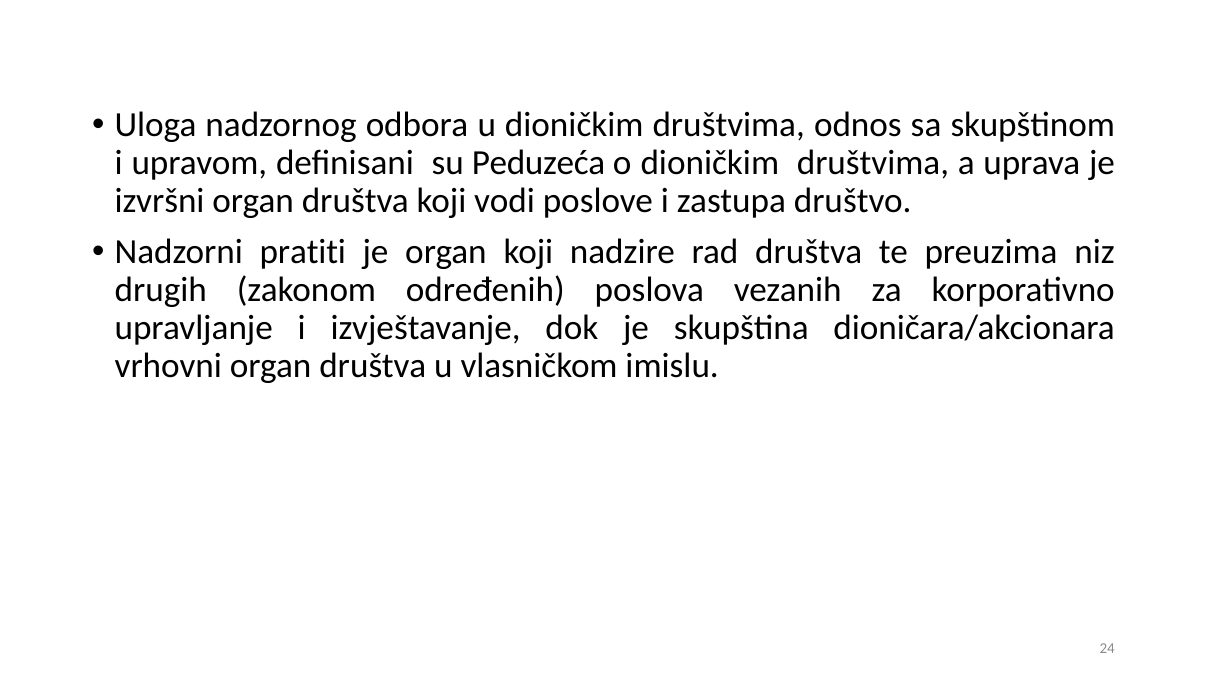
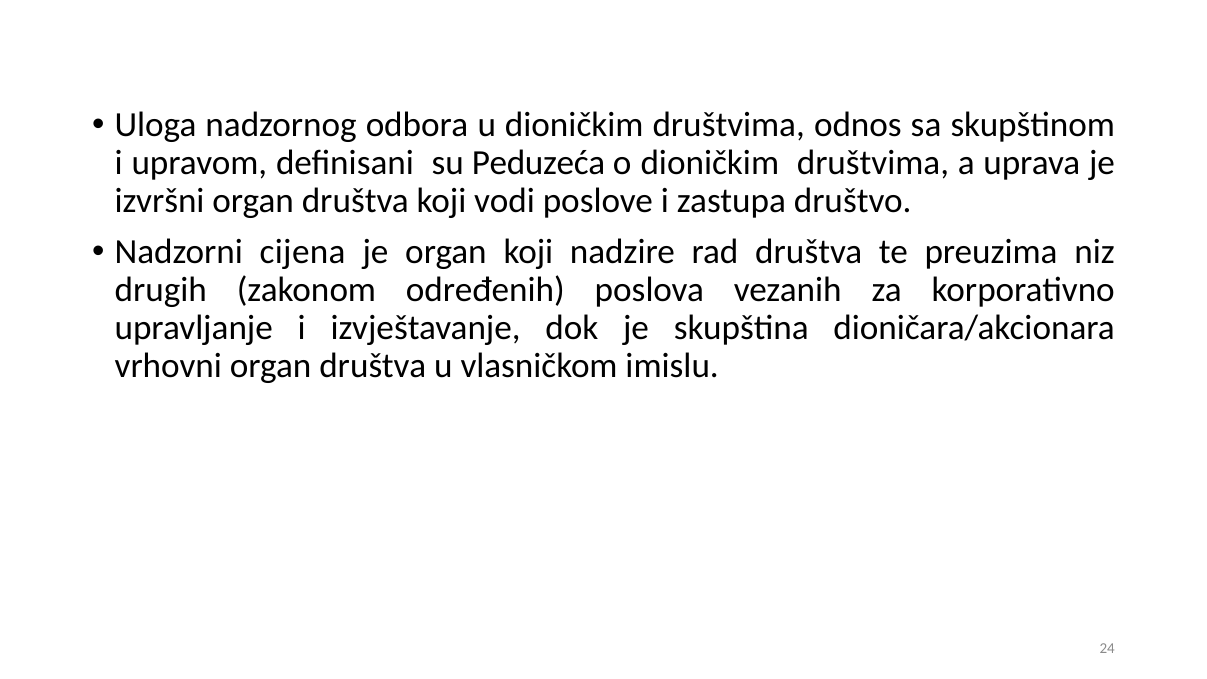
pratiti: pratiti -> cijena (303, 252)
